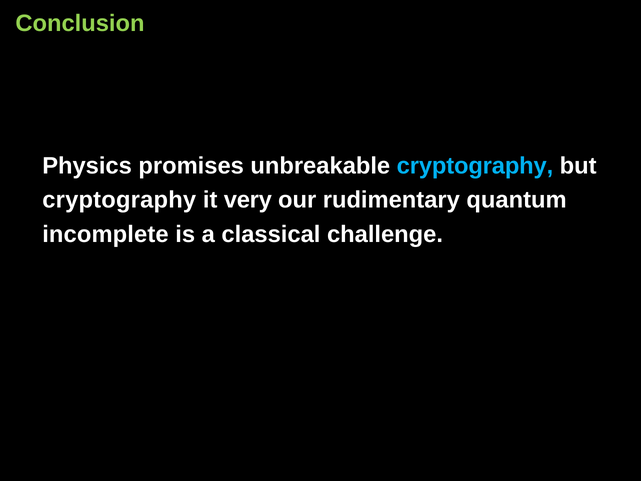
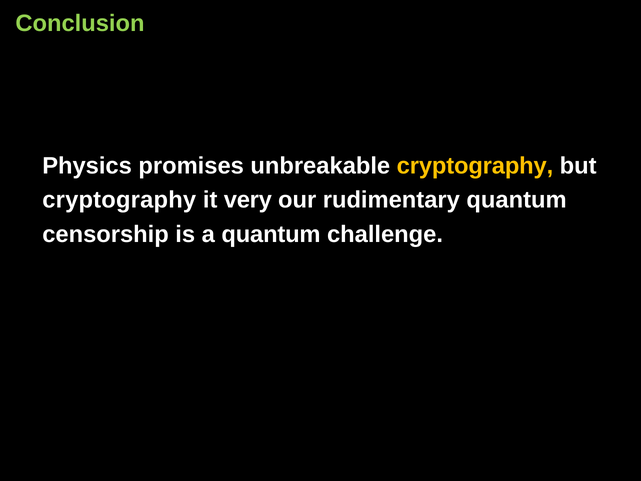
cryptography colour: light blue -> yellow (475, 166)
incomplete: incomplete -> censorship (106, 234)
a classical: classical -> quantum (271, 234)
